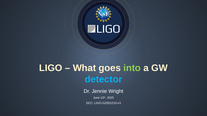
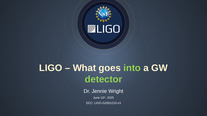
detector colour: light blue -> light green (103, 80)
